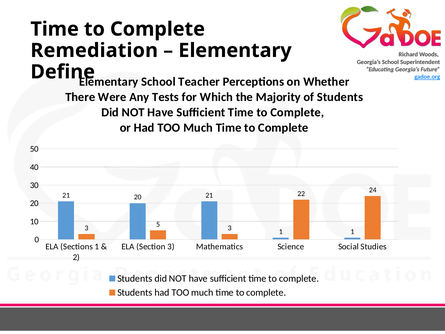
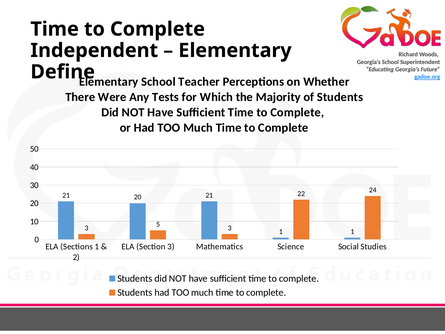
Remediation: Remediation -> Independent (94, 50)
